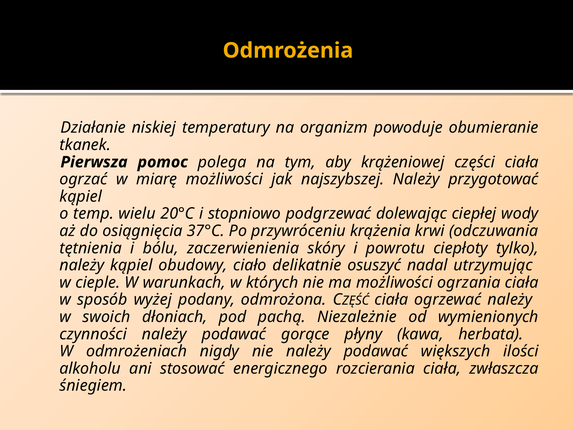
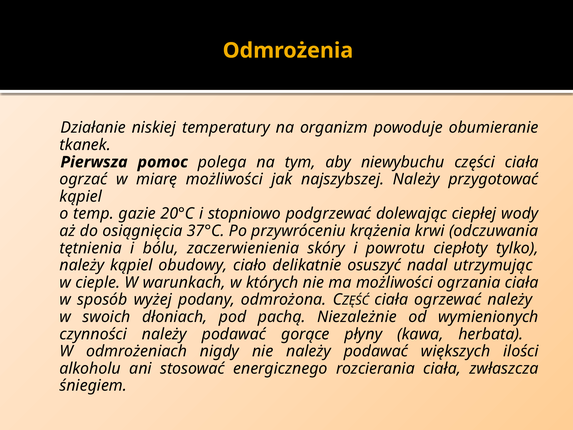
krążeniowej: krążeniowej -> niewybuchu (403, 162)
wielu: wielu -> gazie (137, 214)
